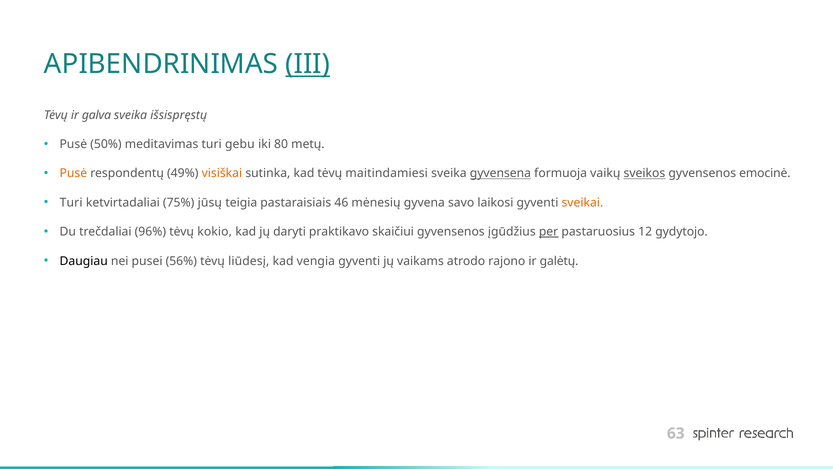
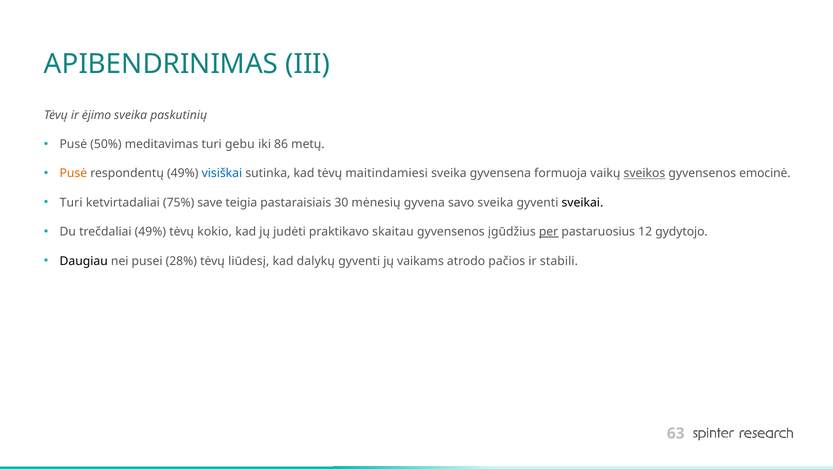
III underline: present -> none (308, 64)
galva: galva -> ėjimo (96, 115)
išsispręstų: išsispręstų -> paskutinių (179, 115)
80: 80 -> 86 (281, 144)
visiškai colour: orange -> blue (222, 173)
gyvensena underline: present -> none (500, 173)
jūsų: jūsų -> save (210, 202)
46: 46 -> 30 (341, 202)
savo laikosi: laikosi -> sveika (495, 202)
sveikai colour: orange -> black (582, 202)
trečdaliai 96%: 96% -> 49% (150, 232)
daryti: daryti -> judėti (290, 232)
skaičiui: skaičiui -> skaitau (393, 232)
56%: 56% -> 28% (181, 261)
vengia: vengia -> dalykų (316, 261)
rajono: rajono -> pačios (507, 261)
galėtų: galėtų -> stabili (559, 261)
